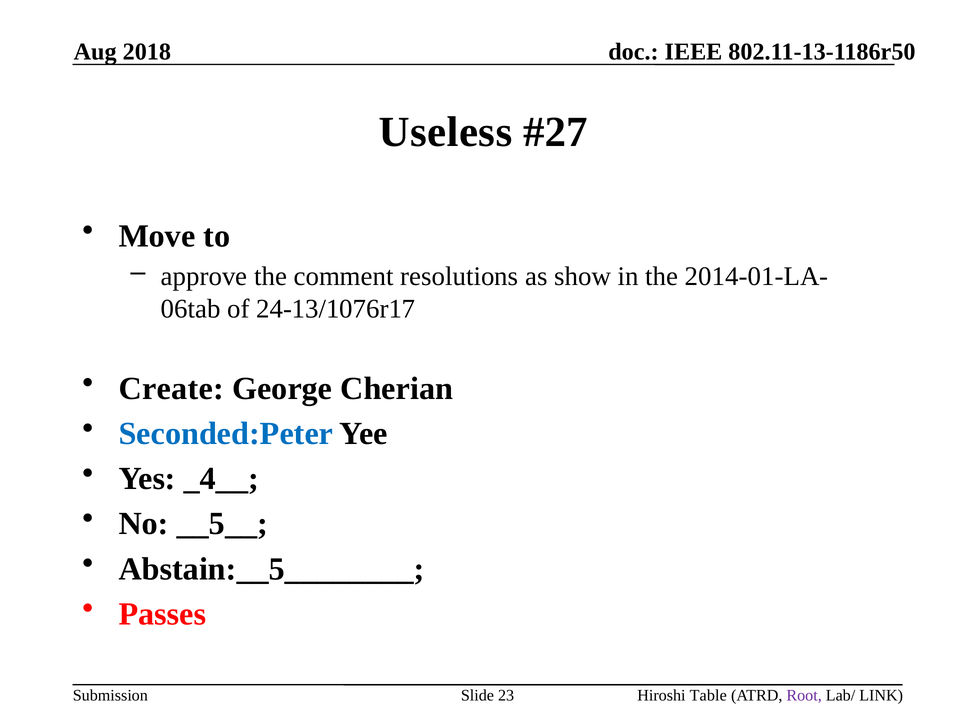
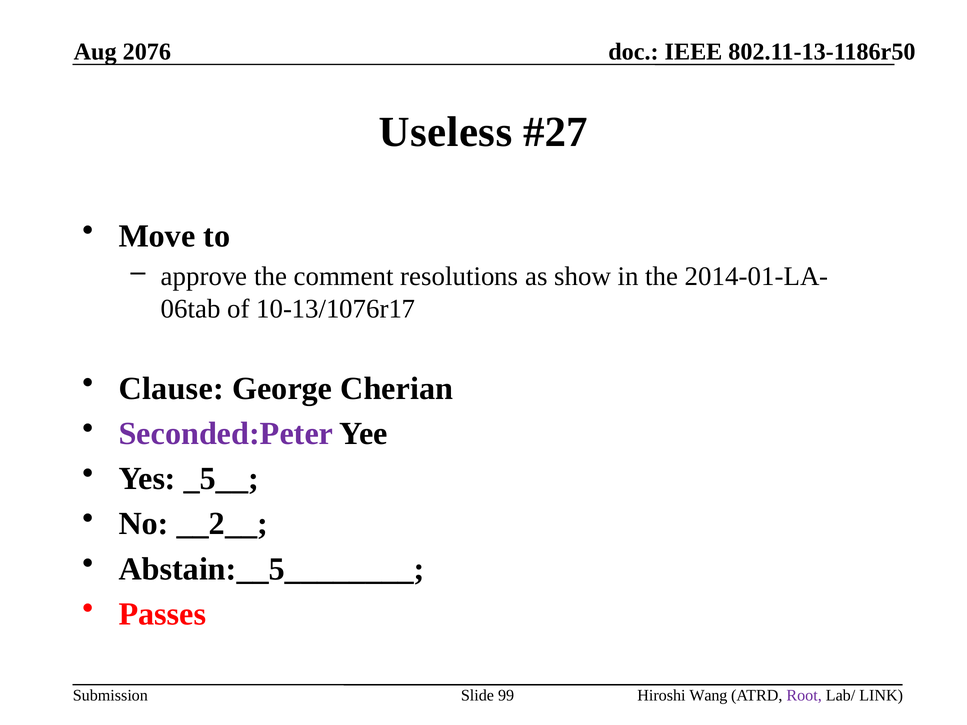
2018: 2018 -> 2076 (147, 52)
24-13/1076r17: 24-13/1076r17 -> 10-13/1076r17 (336, 309)
Create: Create -> Clause (171, 389)
Seconded:Peter colour: blue -> purple (226, 434)
_4__: _4__ -> _5__ (221, 479)
__5__: __5__ -> __2__ (222, 524)
23: 23 -> 99 (506, 696)
Table: Table -> Wang (708, 696)
